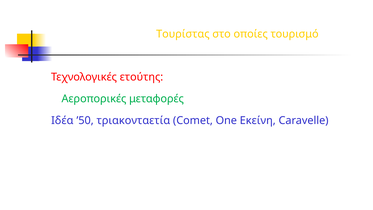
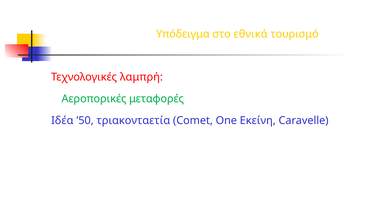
Τουρίστας: Τουρίστας -> Υπόδειγμα (183, 34)
οποίες: οποίες -> εθνικά (251, 34)
ετούτης: ετούτης -> λαμπρή (141, 77)
